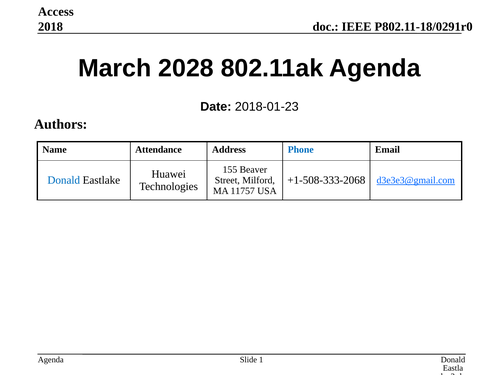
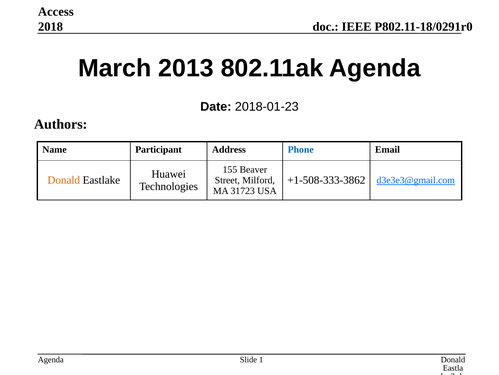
2028: 2028 -> 2013 (186, 68)
Attendance: Attendance -> Participant (158, 149)
Donald colour: blue -> orange (64, 180)
+1-508-333-2068: +1-508-333-2068 -> +1-508-333-3862 (326, 180)
11757: 11757 -> 31723 (243, 191)
